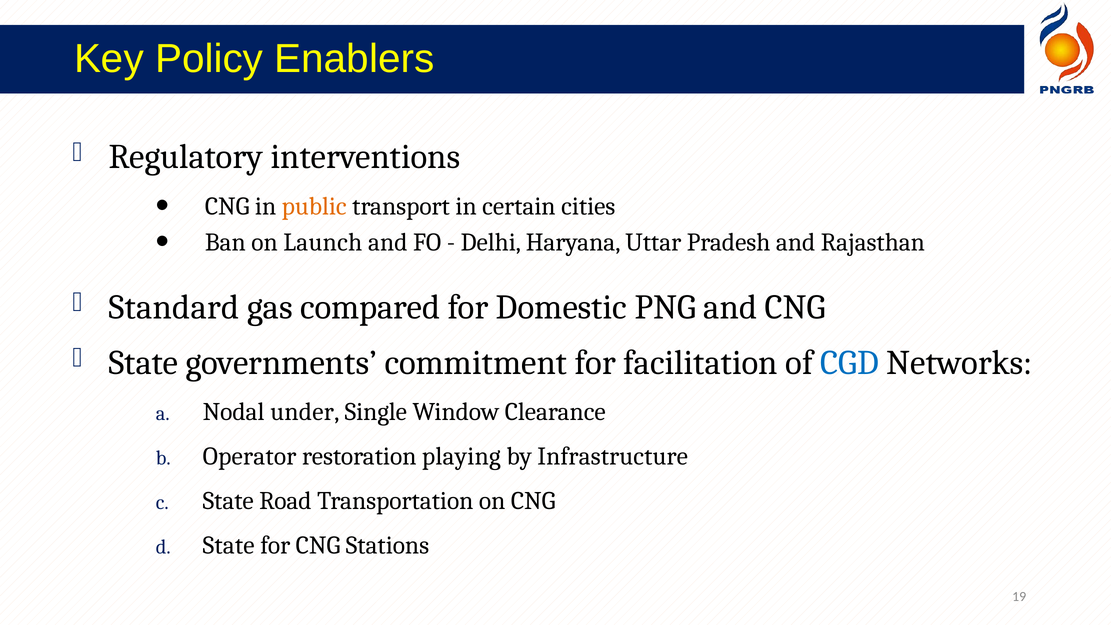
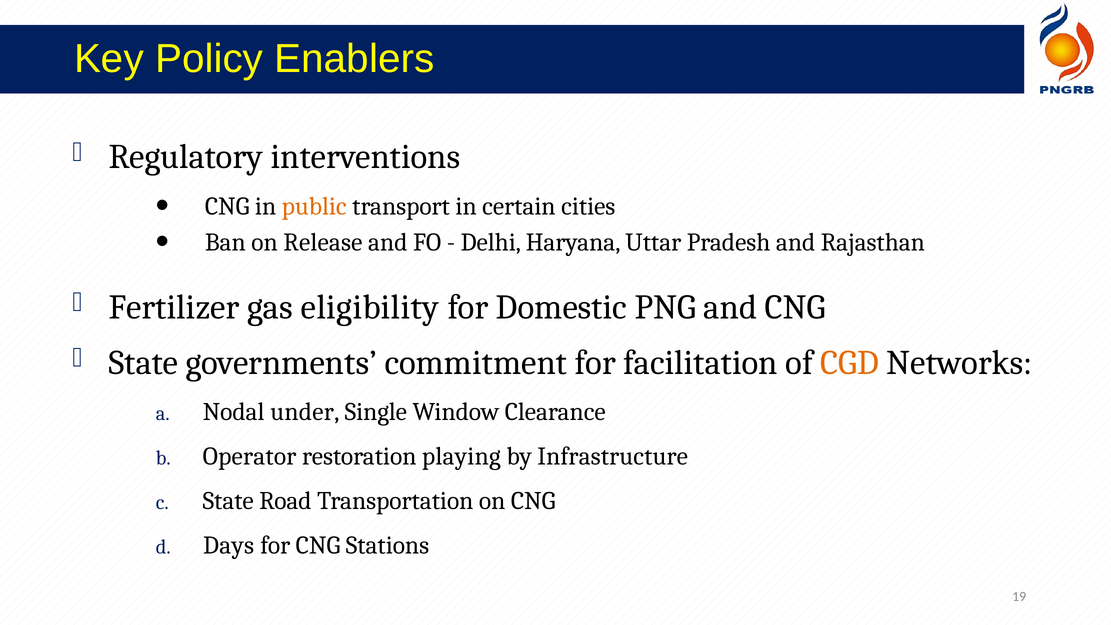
Launch: Launch -> Release (323, 243)
Standard: Standard -> Fertilizer (174, 307)
compared: compared -> eligibility (370, 307)
CGD colour: blue -> orange (850, 363)
State: State -> Days (229, 545)
